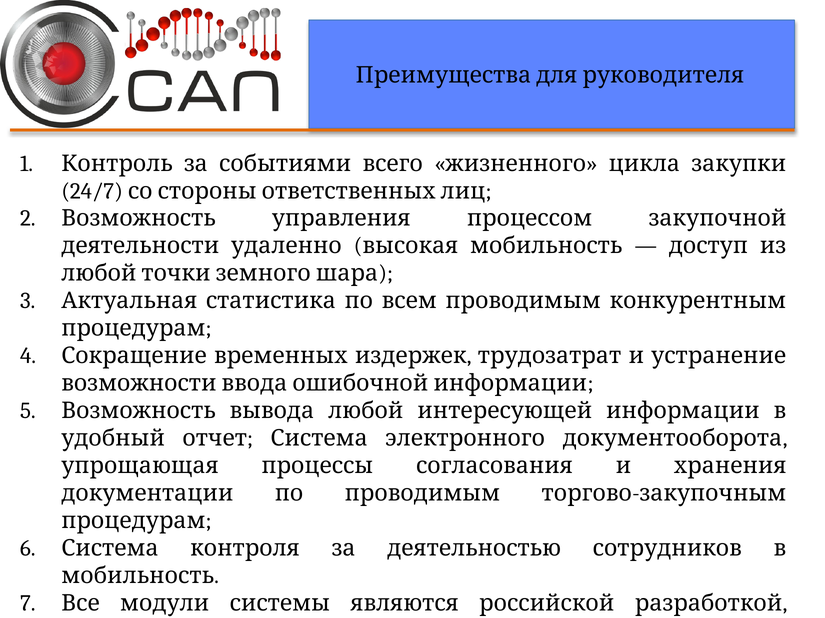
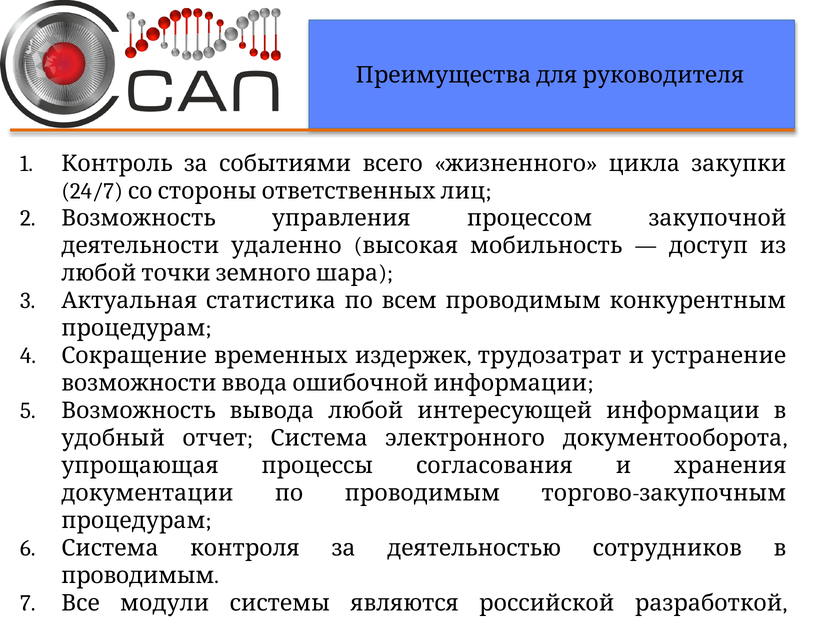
мобильность: мобильность -> проводимым (138, 576)
